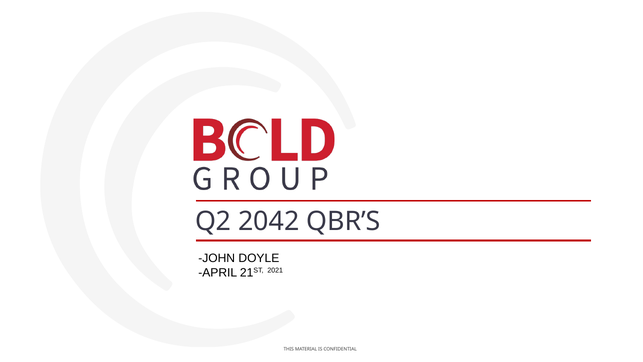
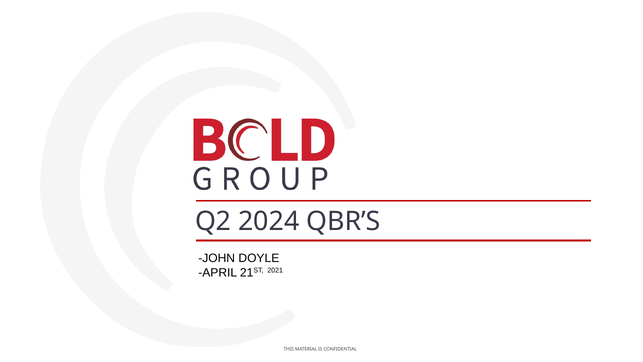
2042: 2042 -> 2024 (269, 221)
